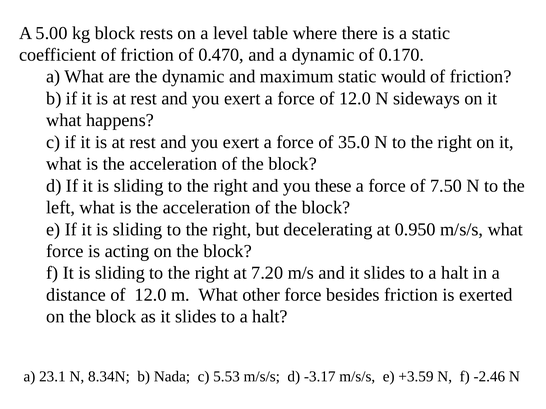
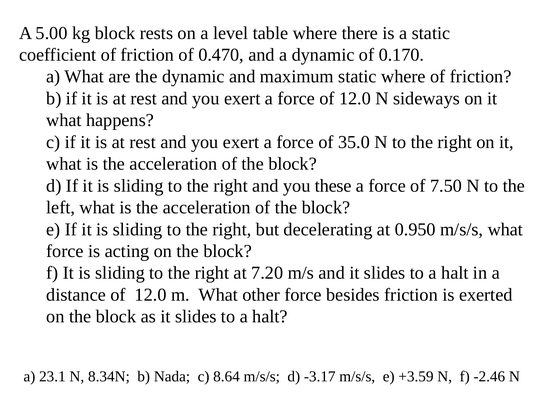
static would: would -> where (403, 77)
5.53: 5.53 -> 8.64 (227, 377)
